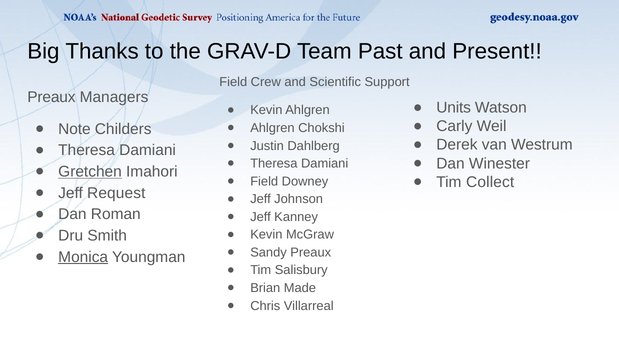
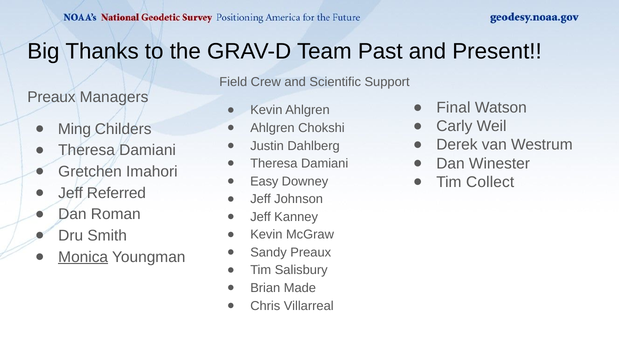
Units: Units -> Final (453, 108)
Note: Note -> Ming (74, 129)
Gretchen underline: present -> none (90, 172)
Field: Field -> Easy (264, 181)
Request: Request -> Referred (116, 193)
